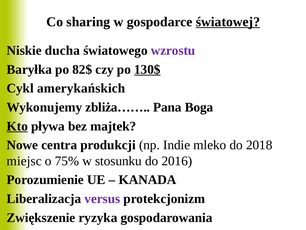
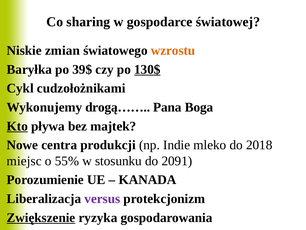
światowej underline: present -> none (228, 22)
ducha: ducha -> zmian (62, 50)
wzrostu colour: purple -> orange (173, 50)
82$: 82$ -> 39$ (82, 69)
amerykańskich: amerykańskich -> cudzołożnikami (81, 88)
zbliża……: zbliża…… -> drogą…… (118, 107)
75%: 75% -> 55% (67, 161)
2016: 2016 -> 2091 (177, 161)
Zwiększenie underline: none -> present (41, 217)
